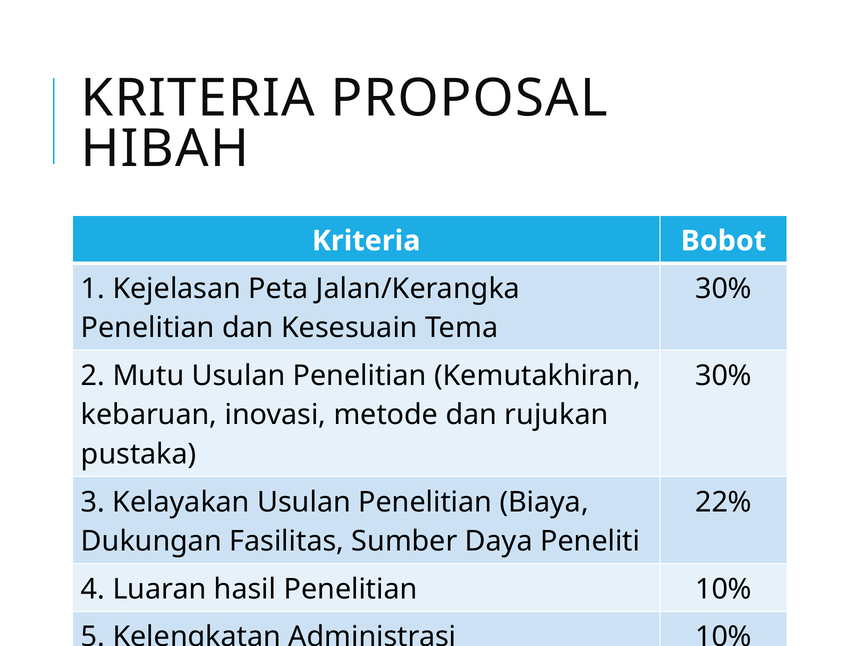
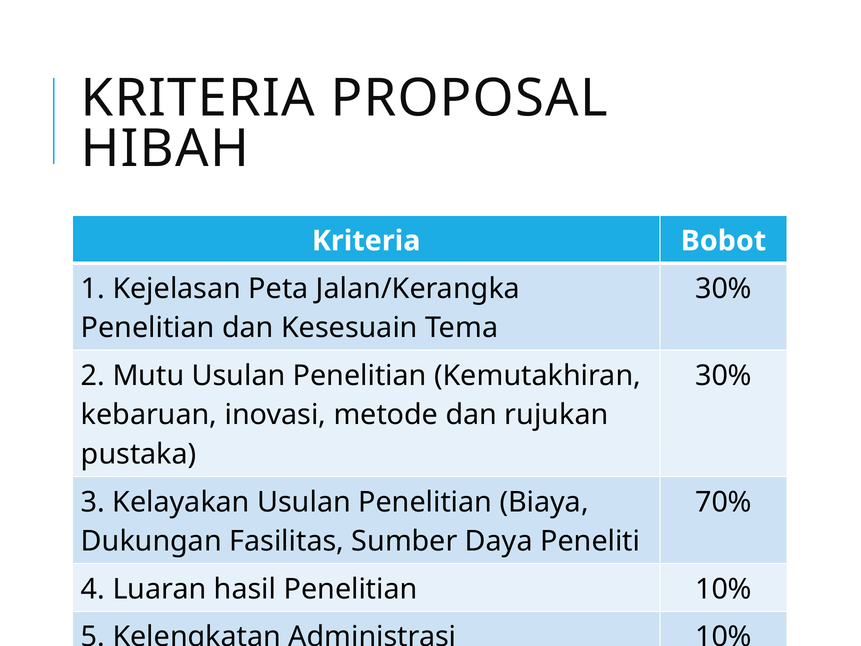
22%: 22% -> 70% (723, 502)
